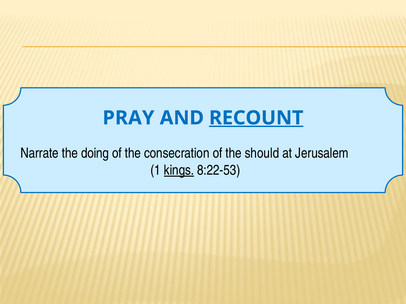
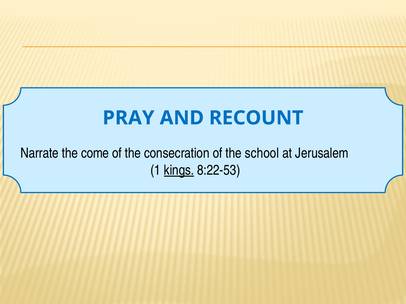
RECOUNT underline: present -> none (256, 118)
doing: doing -> come (95, 154)
should: should -> school (262, 154)
